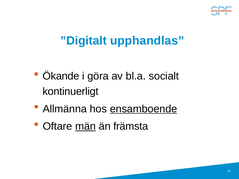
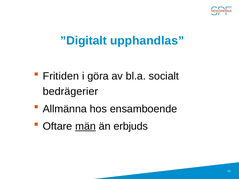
Ökande: Ökande -> Fritiden (61, 76)
kontinuerligt: kontinuerligt -> bedrägerier (70, 92)
ensamboende underline: present -> none (144, 109)
främsta: främsta -> erbjuds (131, 126)
